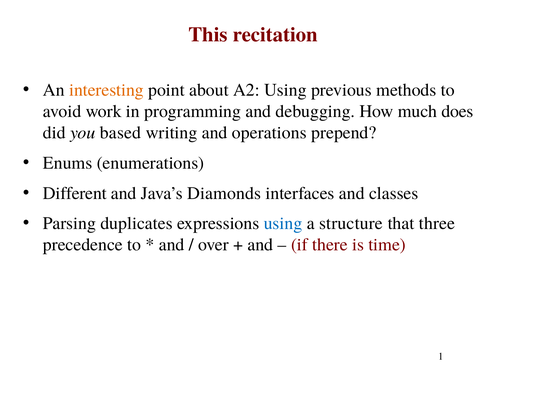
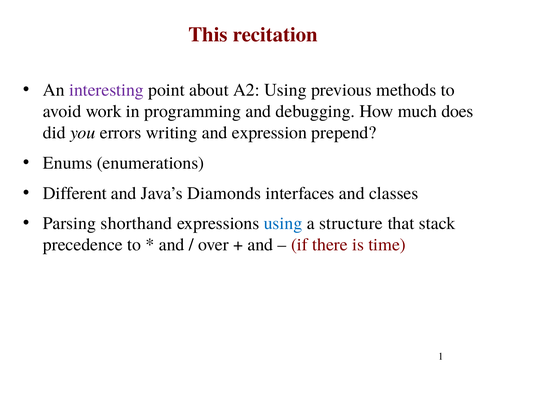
interesting colour: orange -> purple (106, 90)
based: based -> errors (121, 133)
operations: operations -> expression (269, 133)
duplicates: duplicates -> shorthand (136, 223)
three: three -> stack (437, 223)
